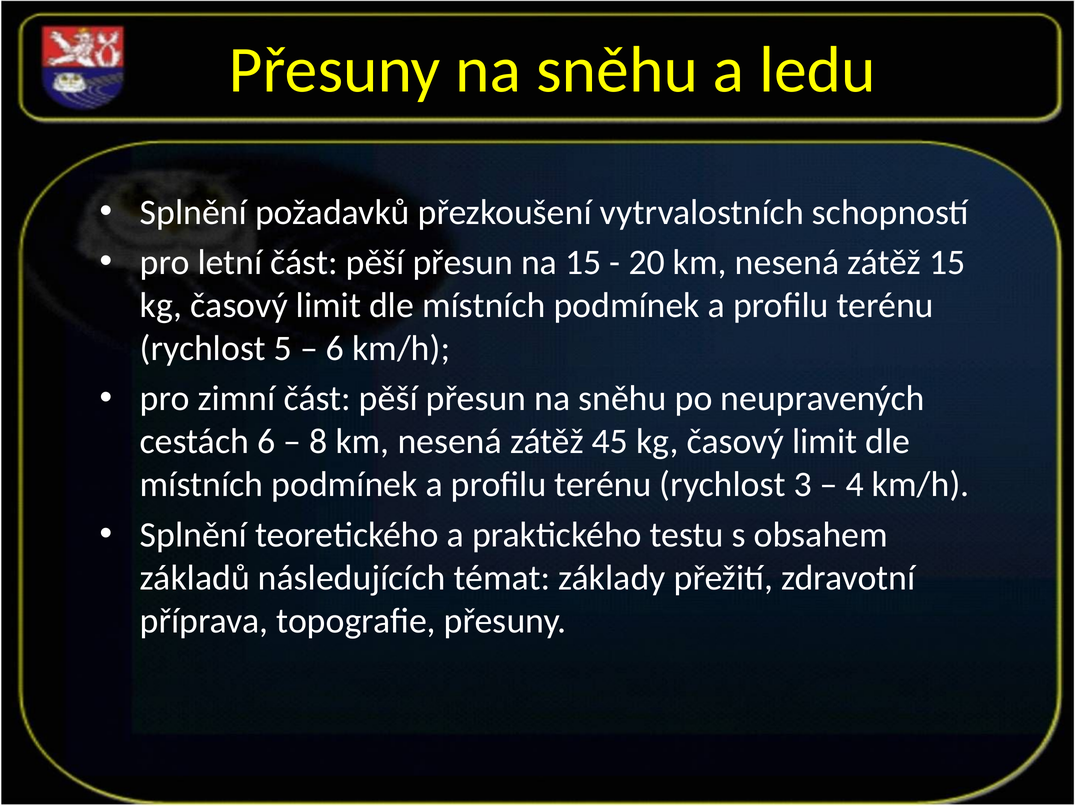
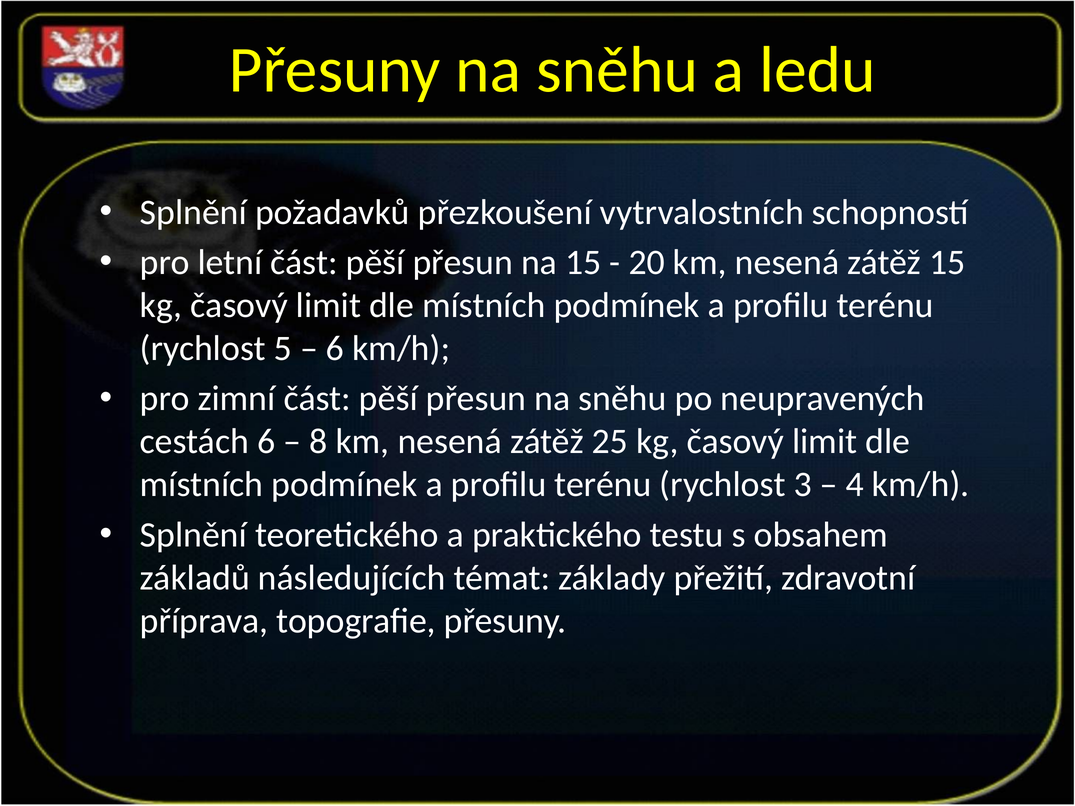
45: 45 -> 25 (610, 442)
